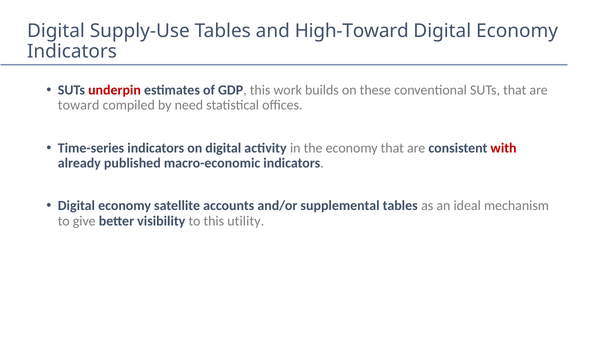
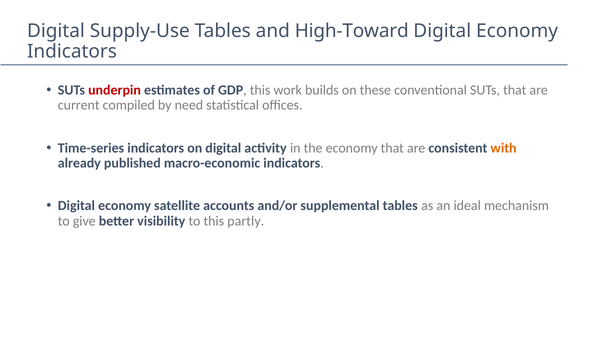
toward: toward -> current (79, 105)
with colour: red -> orange (504, 148)
utility: utility -> partly (246, 221)
